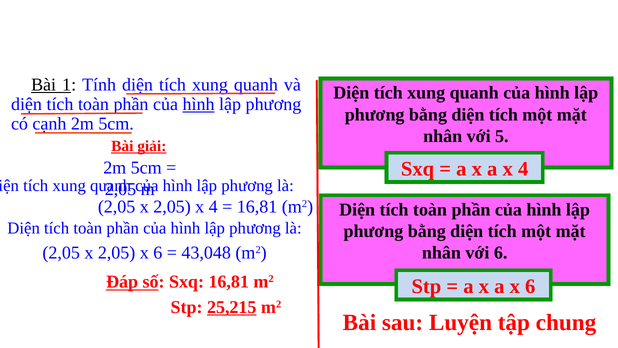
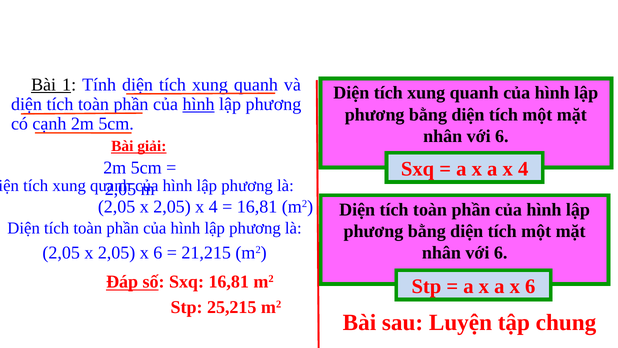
5: 5 -> 6 (502, 136)
43,048: 43,048 -> 21,215 (206, 253)
25,215 underline: present -> none (232, 307)
